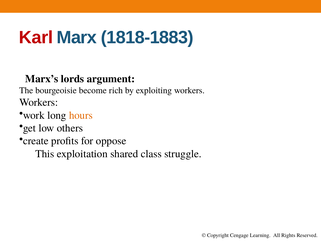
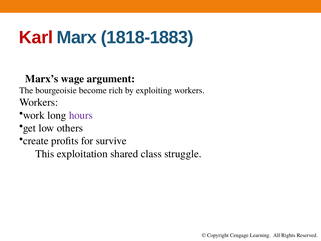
lords: lords -> wage (73, 79)
hours colour: orange -> purple (81, 115)
oppose: oppose -> survive (111, 141)
